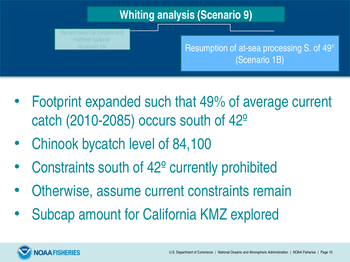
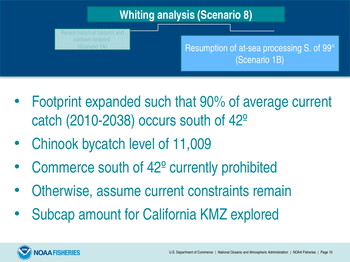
9: 9 -> 8 (248, 15)
49°: 49° -> 99° (329, 48)
49%: 49% -> 90% (213, 102)
2010-2085: 2010-2085 -> 2010-2038 (100, 121)
84,100: 84,100 -> 11,009 (192, 144)
Constraints: Constraints -> Commerce (63, 168)
